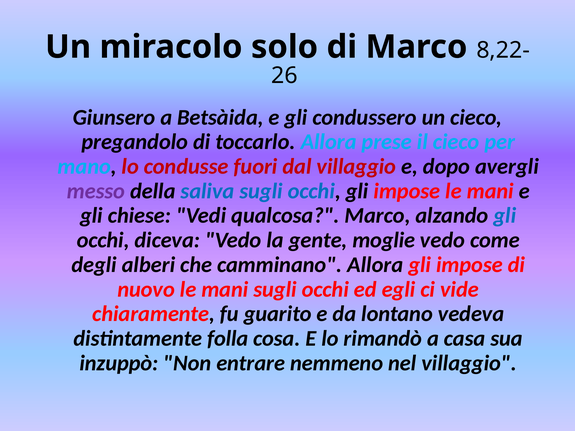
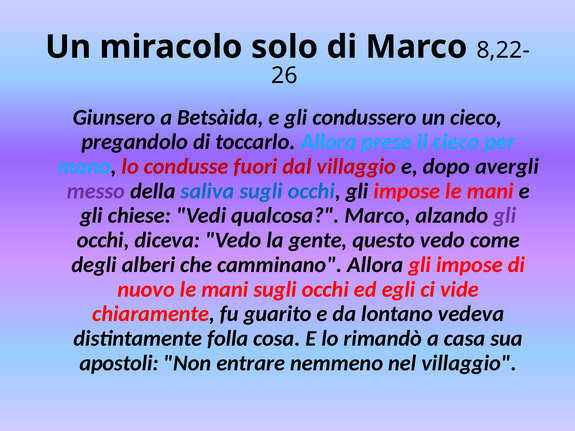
gli colour: blue -> purple (505, 216)
moglie: moglie -> questo (384, 240)
inzuppò: inzuppò -> apostoli (119, 363)
